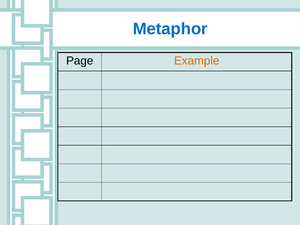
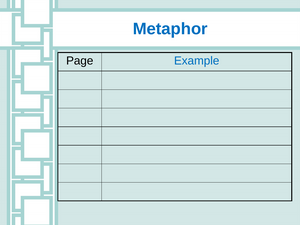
Example colour: orange -> blue (197, 61)
